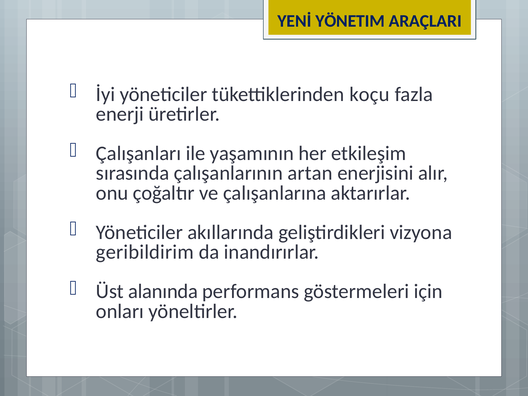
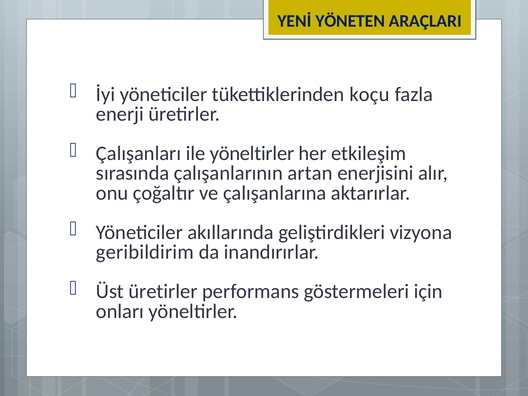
YÖNETIM: YÖNETIM -> YÖNETEN (350, 21)
ile yaşamının: yaşamının -> yöneltirler (252, 153)
Üst alanında: alanında -> üretirler (163, 292)
